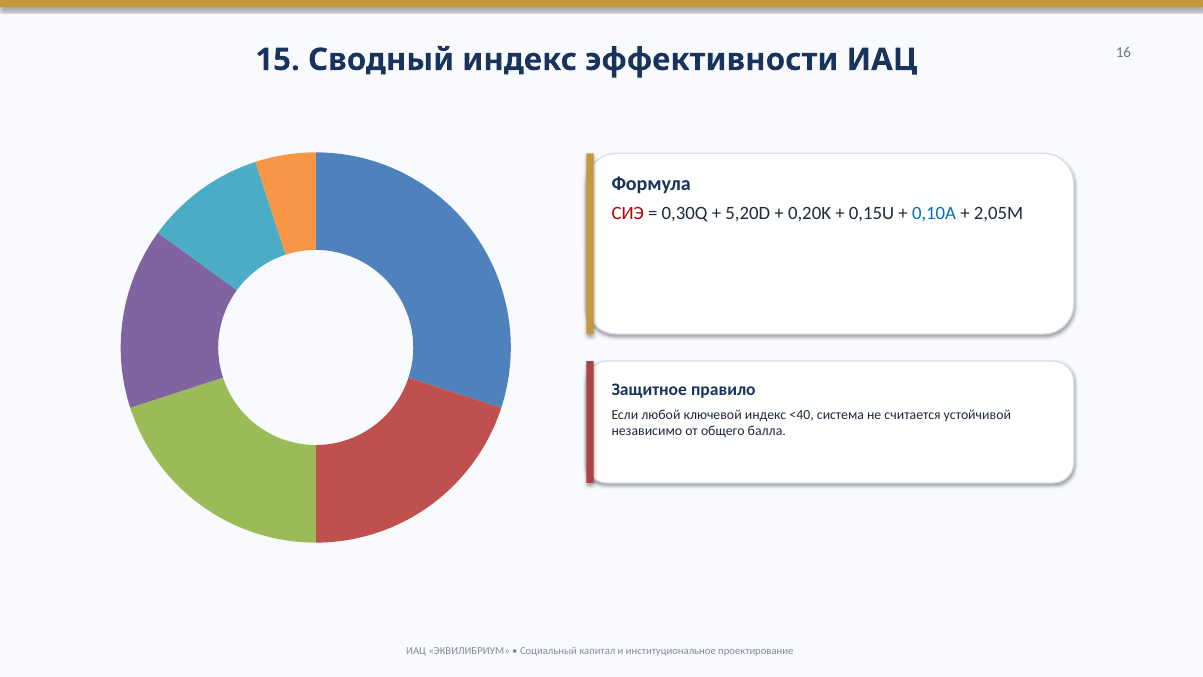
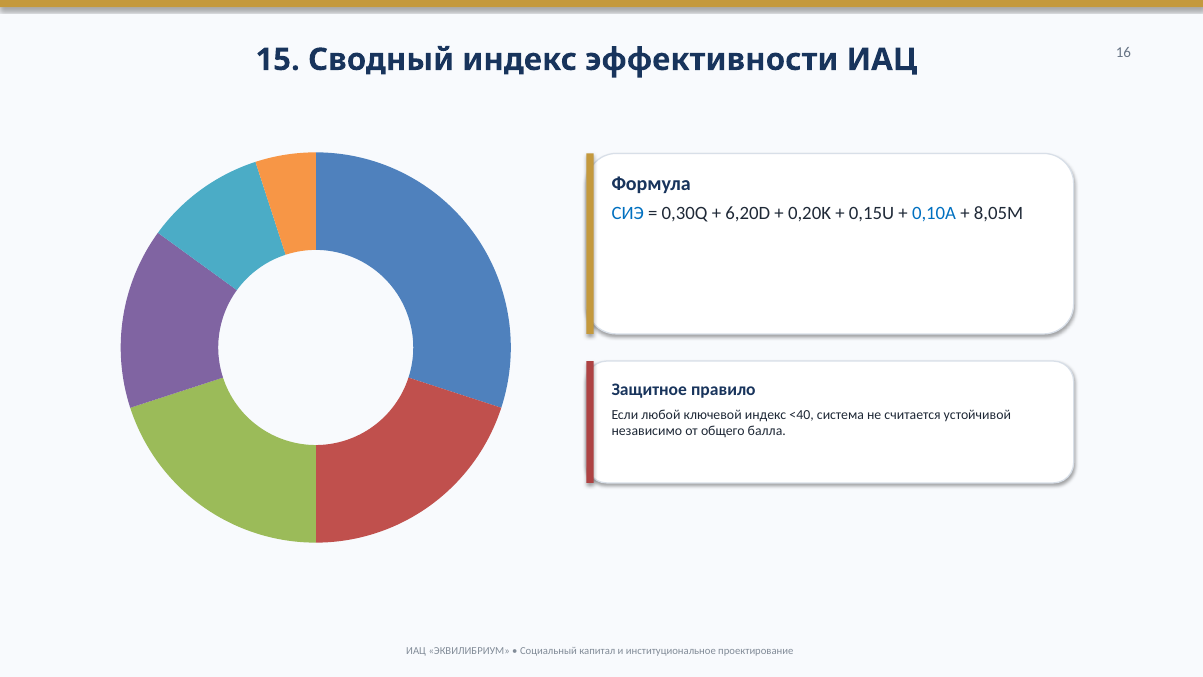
СИЭ colour: red -> blue (628, 213)
5,20D: 5,20D -> 6,20D (748, 213)
2,05M: 2,05M -> 8,05M (999, 213)
